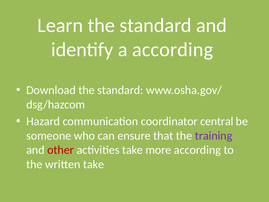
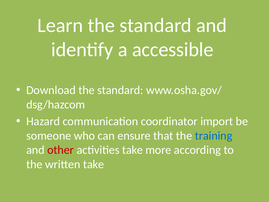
a according: according -> accessible (173, 50)
central: central -> import (217, 121)
training colour: purple -> blue (214, 136)
